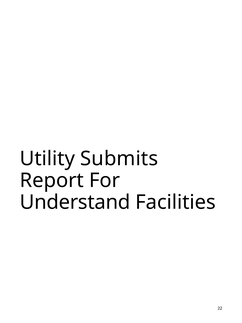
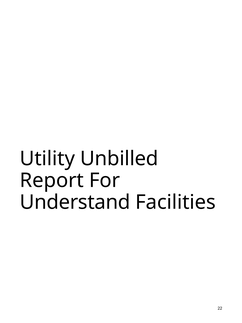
Submits: Submits -> Unbilled (119, 158)
